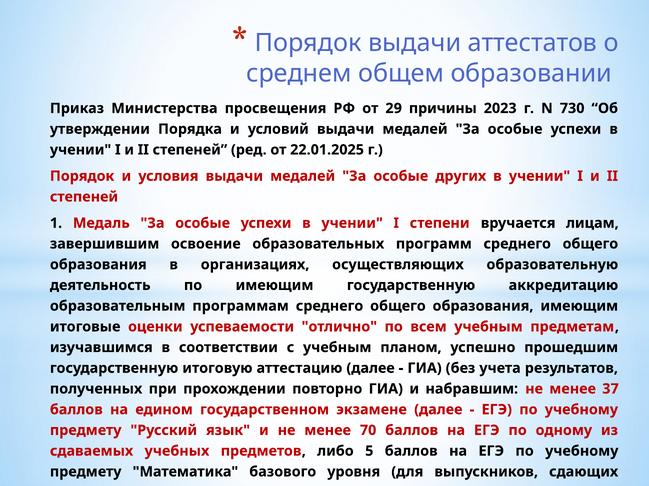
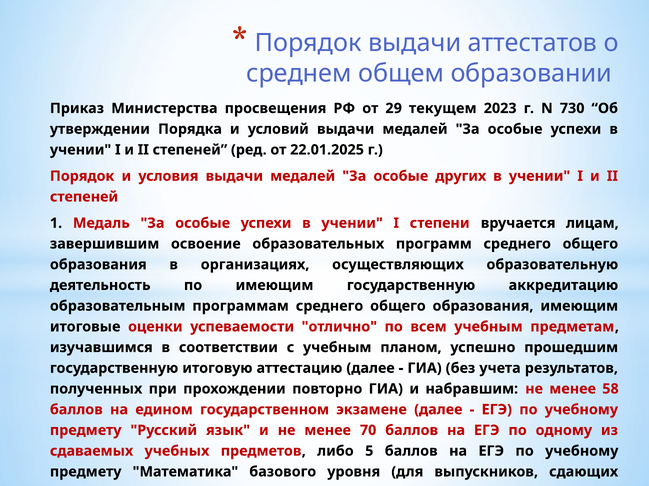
причины: причины -> текущем (443, 108)
37: 37 -> 58 (610, 389)
